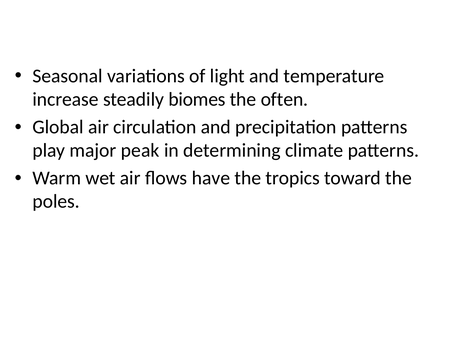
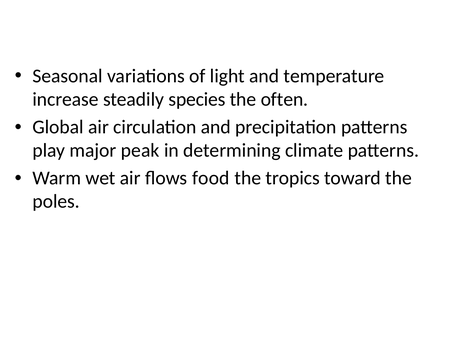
biomes: biomes -> species (197, 100)
have: have -> food (211, 178)
